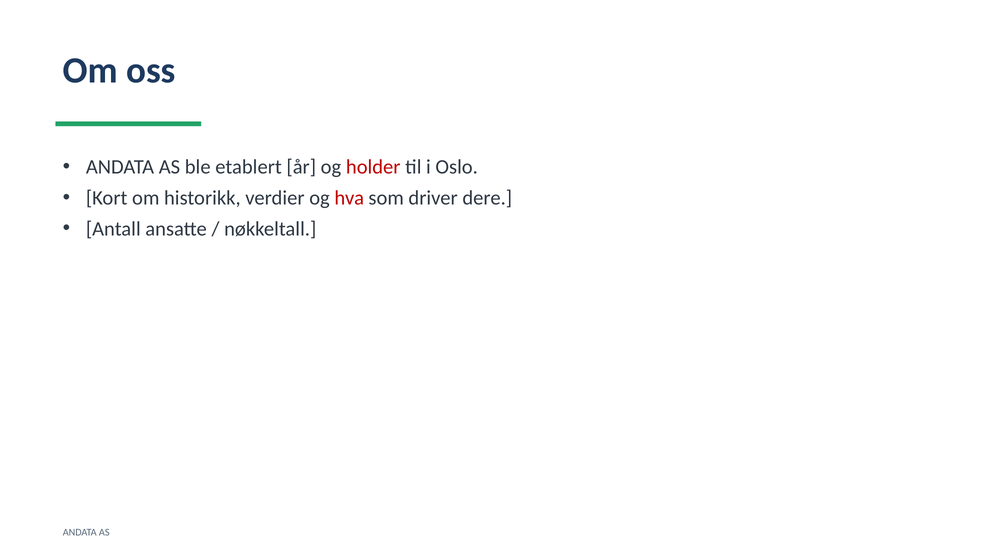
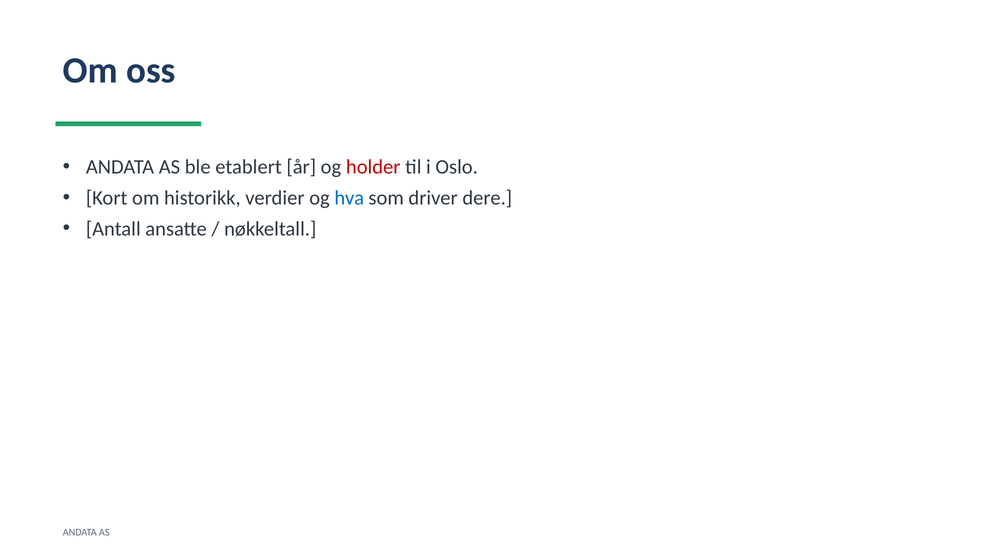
hva colour: red -> blue (349, 198)
